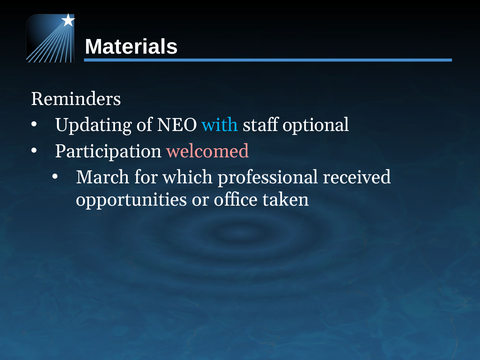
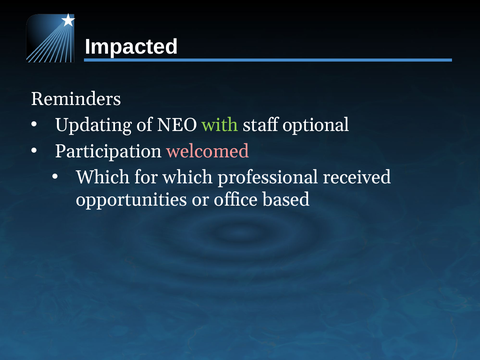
Materials: Materials -> Impacted (131, 47)
with colour: light blue -> light green (220, 125)
March: March -> Which (103, 177)
taken: taken -> based (286, 200)
